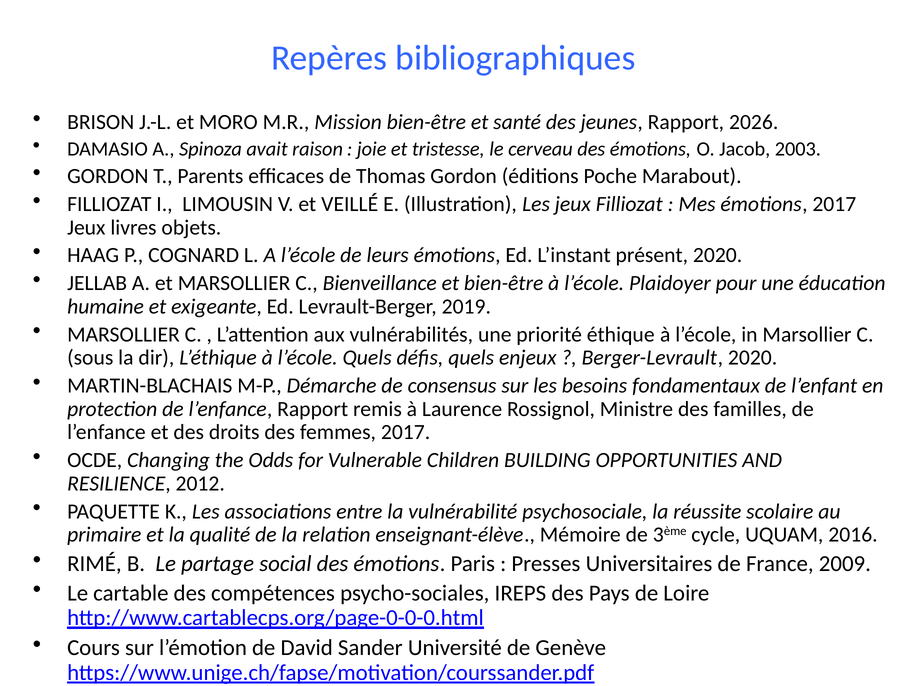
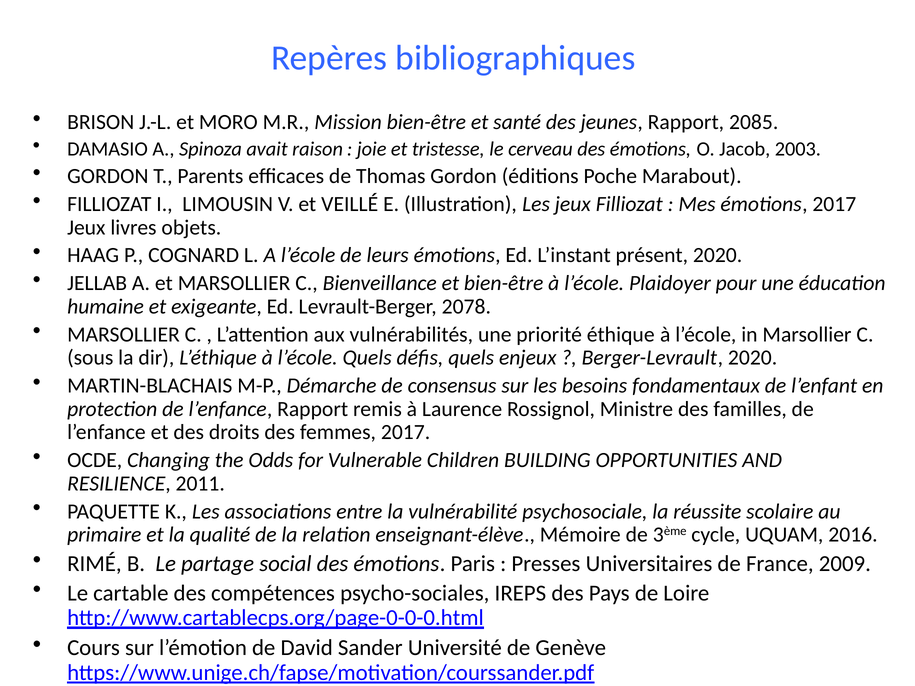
2026: 2026 -> 2085 (754, 122)
2019: 2019 -> 2078 (466, 307)
2012: 2012 -> 2011 (200, 484)
